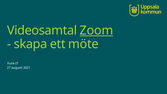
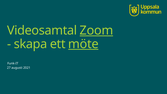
möte underline: none -> present (83, 44)
